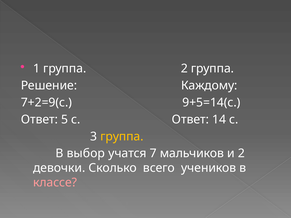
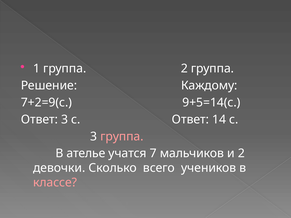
Ответ 5: 5 -> 3 (65, 120)
группа colour: yellow -> pink (122, 137)
выбор: выбор -> ателье (86, 154)
